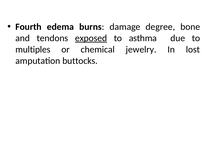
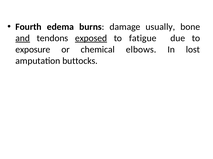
degree: degree -> usually (160, 27)
and underline: none -> present (23, 38)
asthma: asthma -> fatigue (143, 38)
multiples: multiples -> exposure (33, 50)
jewelry: jewelry -> elbows (141, 50)
